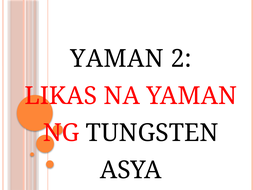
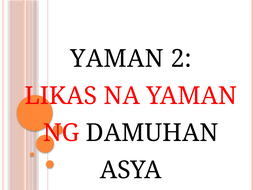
TUNGSTEN: TUNGSTEN -> DAMUHAN (152, 133)
